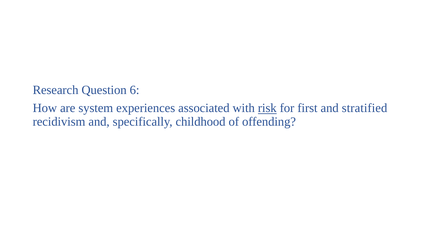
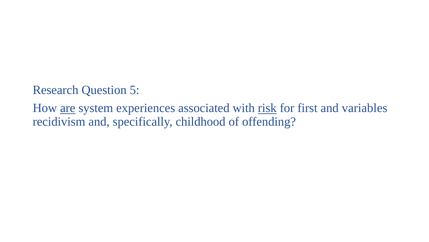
6: 6 -> 5 (135, 90)
are underline: none -> present (68, 108)
stratified: stratified -> variables (365, 108)
